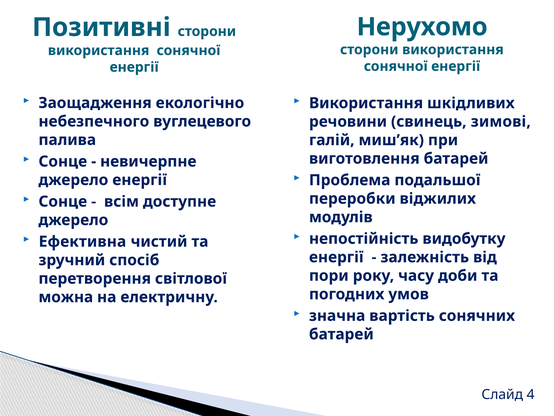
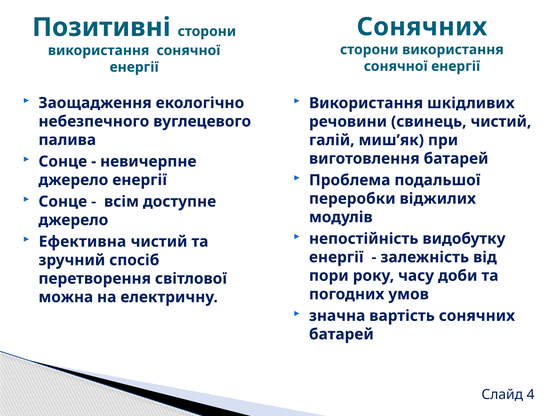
Нерухомо: Нерухомо -> Сонячних (422, 27)
свинець зимові: зимові -> чистий (501, 121)
